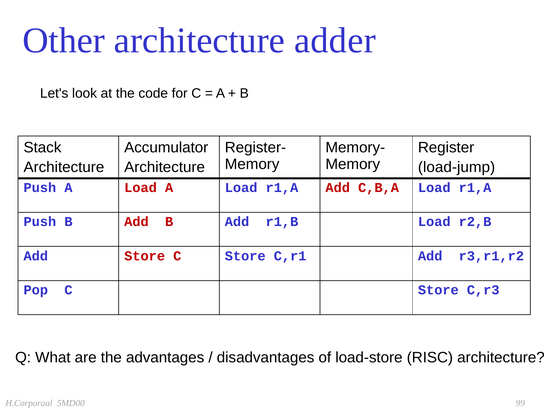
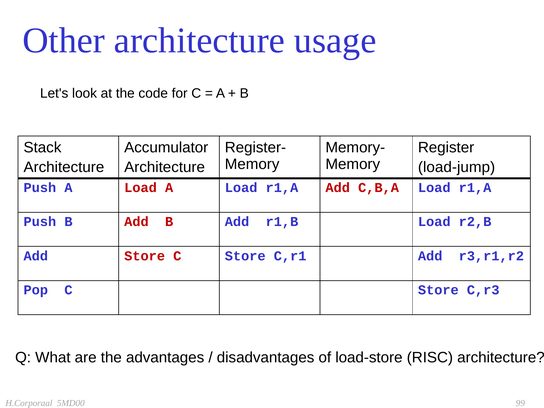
adder: adder -> usage (335, 41)
